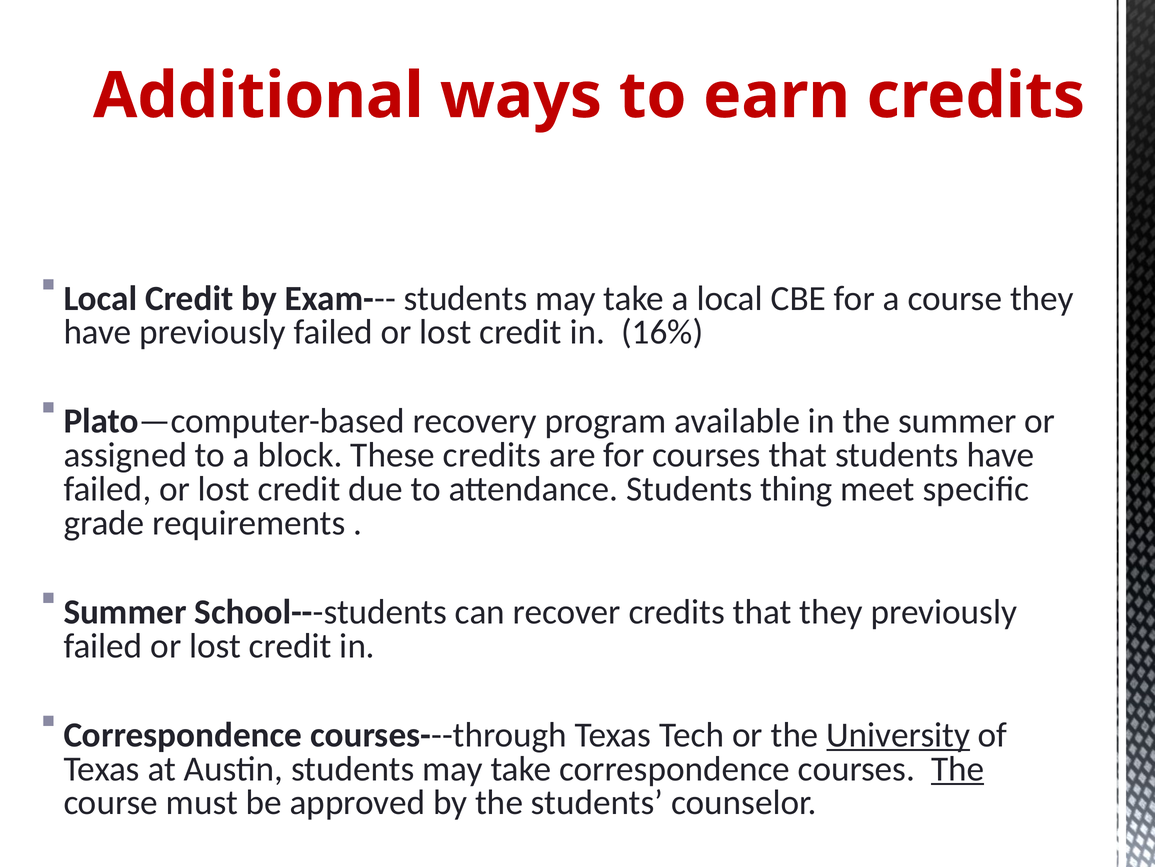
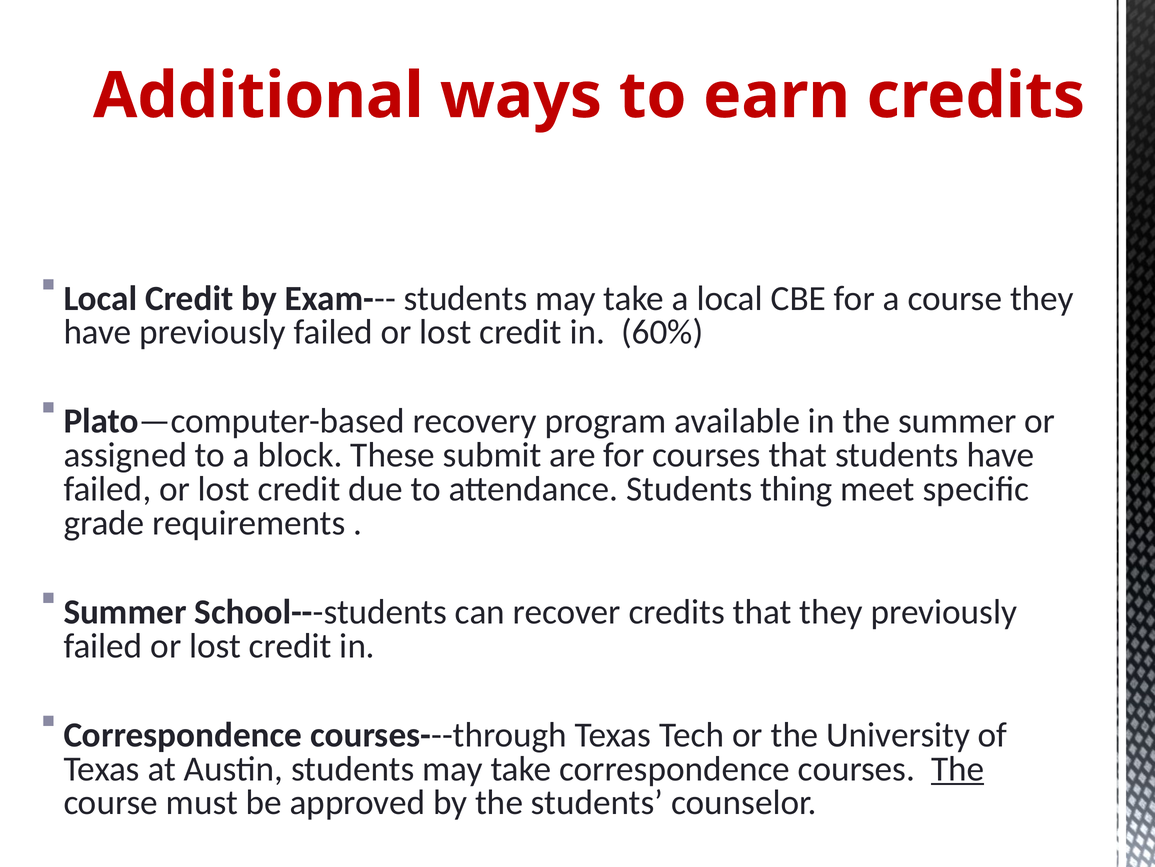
16%: 16% -> 60% (662, 332)
These credits: credits -> submit (492, 455)
University underline: present -> none (898, 734)
